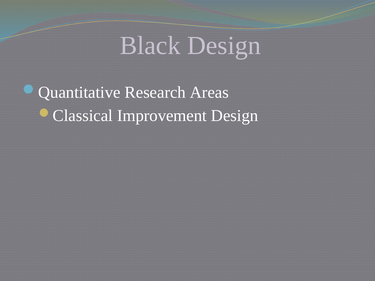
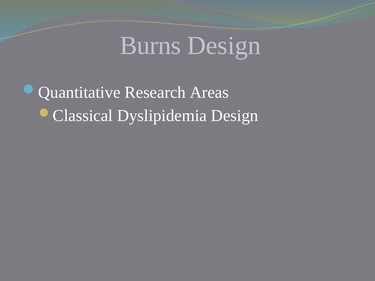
Black: Black -> Burns (150, 46)
Improvement: Improvement -> Dyslipidemia (162, 116)
